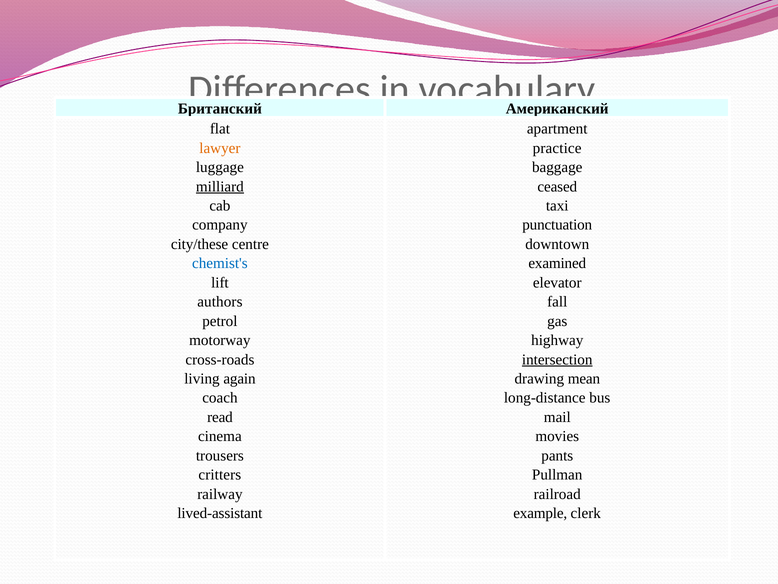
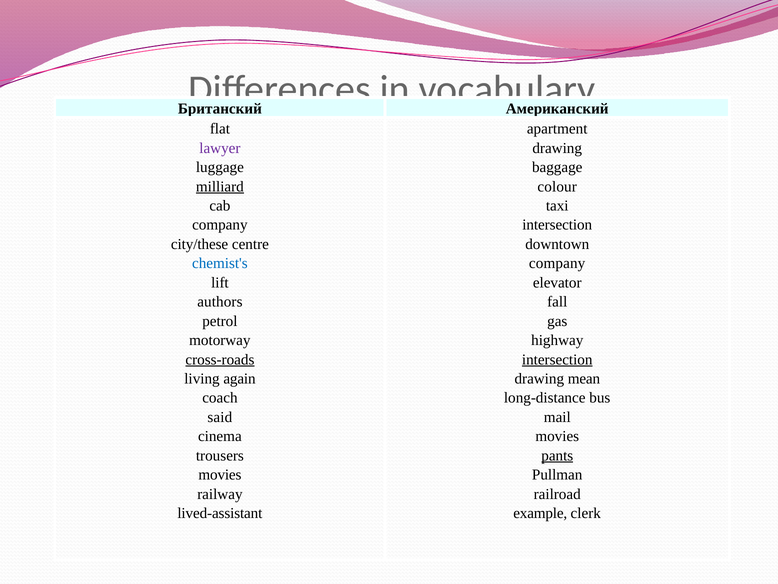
lawyer colour: orange -> purple (220, 148)
practice: practice -> drawing (557, 148)
ceased: ceased -> colour (557, 186)
punctuation: punctuation -> intersection (557, 225)
examined: examined -> company (557, 263)
cross-roads underline: none -> present (220, 359)
read: read -> said (220, 417)
pants underline: none -> present (557, 455)
critters: critters -> movies (220, 474)
